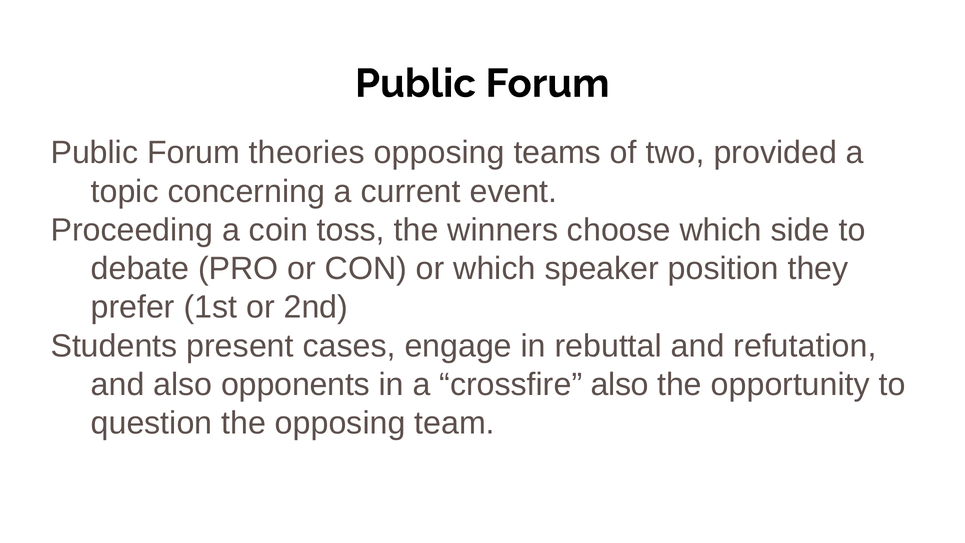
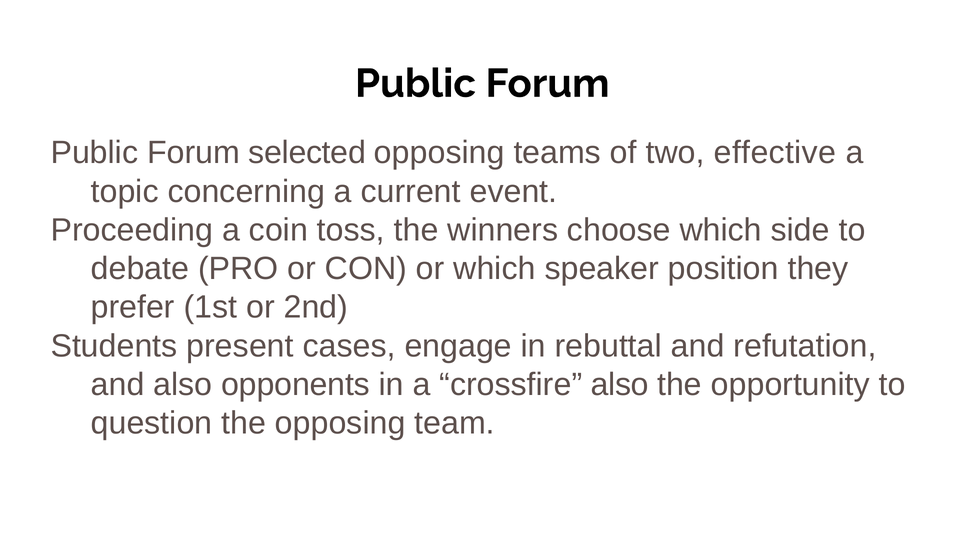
theories: theories -> selected (307, 153)
provided: provided -> effective (775, 153)
